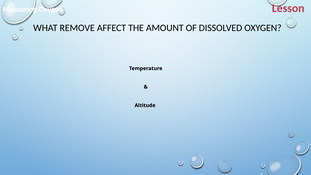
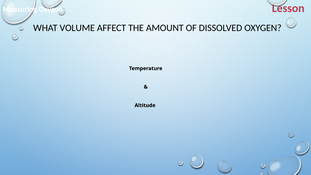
REMOVE: REMOVE -> VOLUME (77, 28)
